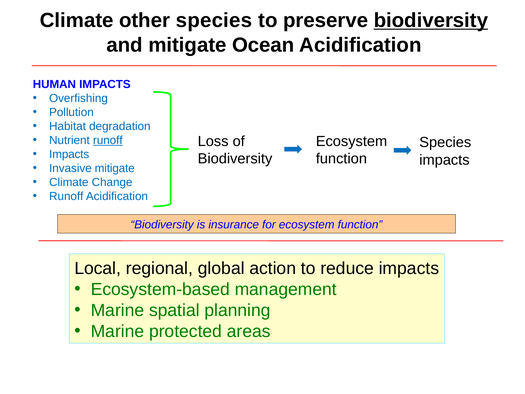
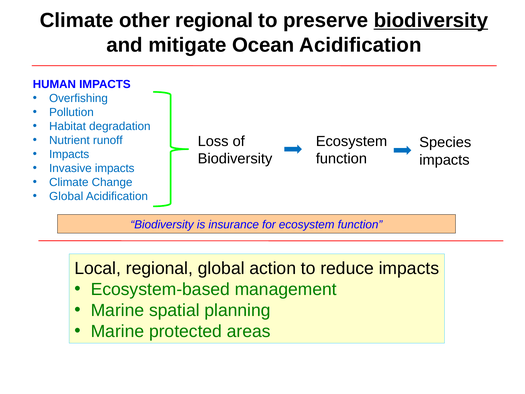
other species: species -> regional (214, 20)
runoff underline: present -> none (108, 140)
Invasive mitigate: mitigate -> impacts (115, 168)
Runoff: Runoff -> Global (66, 196)
